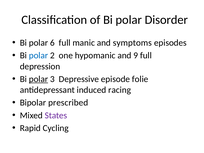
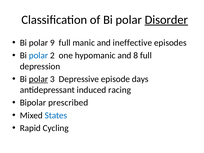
Disorder underline: none -> present (166, 20)
6: 6 -> 9 (52, 43)
symptoms: symptoms -> ineffective (132, 43)
9: 9 -> 8 (136, 55)
folie: folie -> days (140, 79)
States colour: purple -> blue (56, 115)
